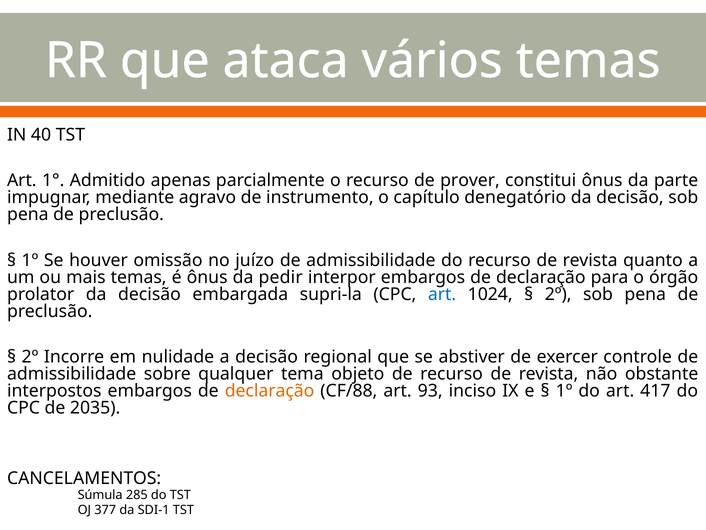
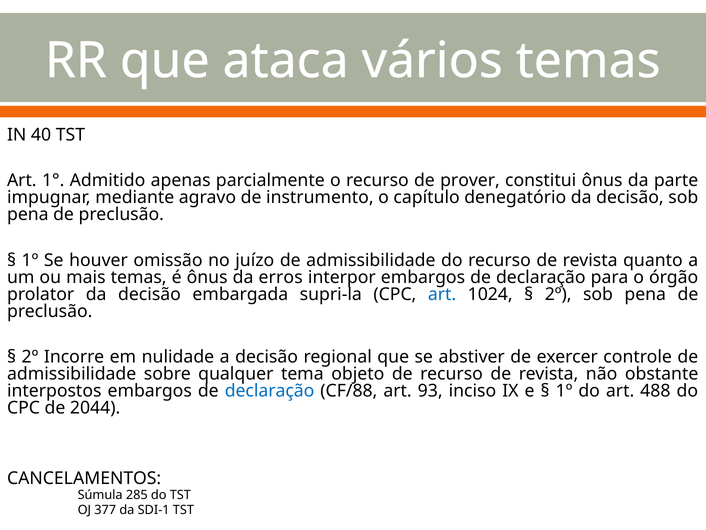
pedir: pedir -> erros (281, 277)
declaração colour: orange -> blue (270, 390)
417: 417 -> 488 (655, 390)
2035: 2035 -> 2044 (95, 407)
